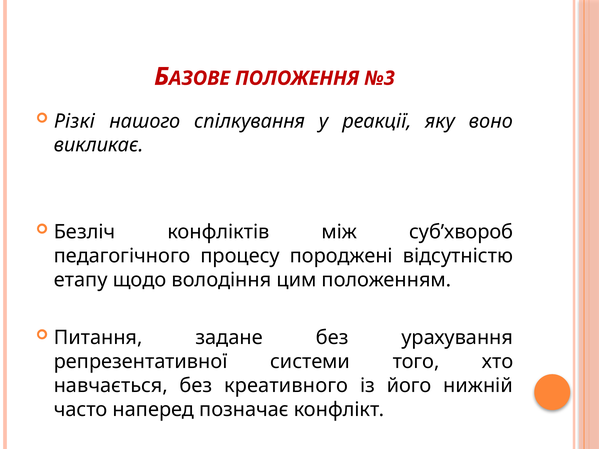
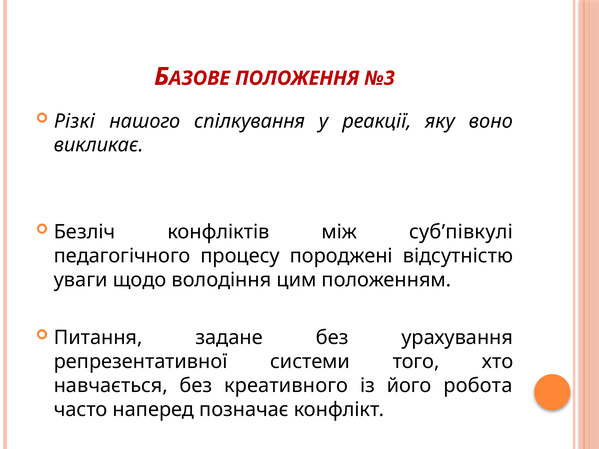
суб’хвороб: суб’хвороб -> суб’півкулі (461, 232)
етапу: етапу -> уваги (81, 280)
нижній: нижній -> робота (478, 386)
